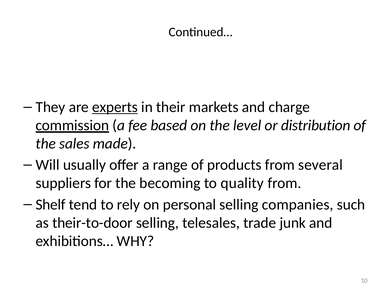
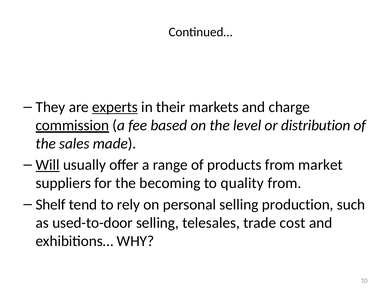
Will underline: none -> present (48, 164)
several: several -> market (321, 164)
companies: companies -> production (298, 204)
their-to-door: their-to-door -> used-to-door (92, 222)
junk: junk -> cost (293, 222)
